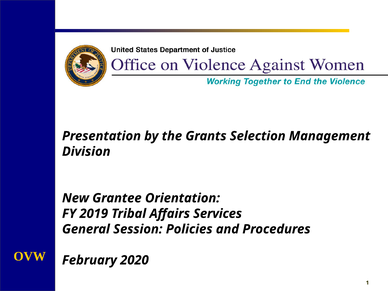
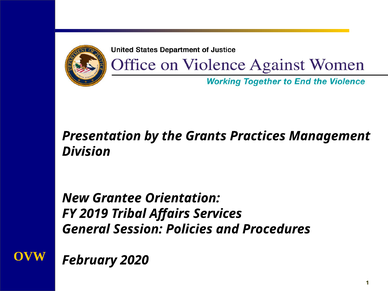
Selection: Selection -> Practices (258, 136)
